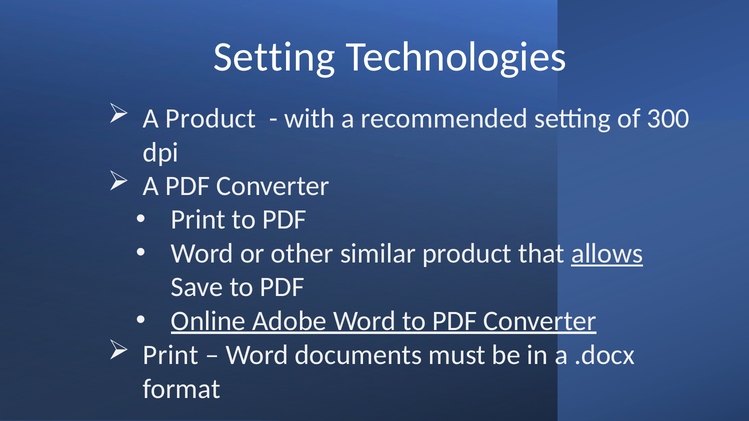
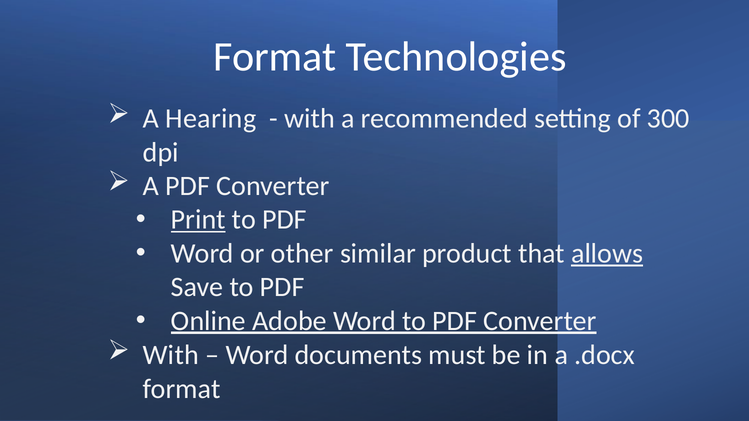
Setting: Setting -> Format (275, 57)
A Product: Product -> Hearing (211, 119)
Print underline: none -> present (198, 220)
Print: Print -> With (171, 355)
